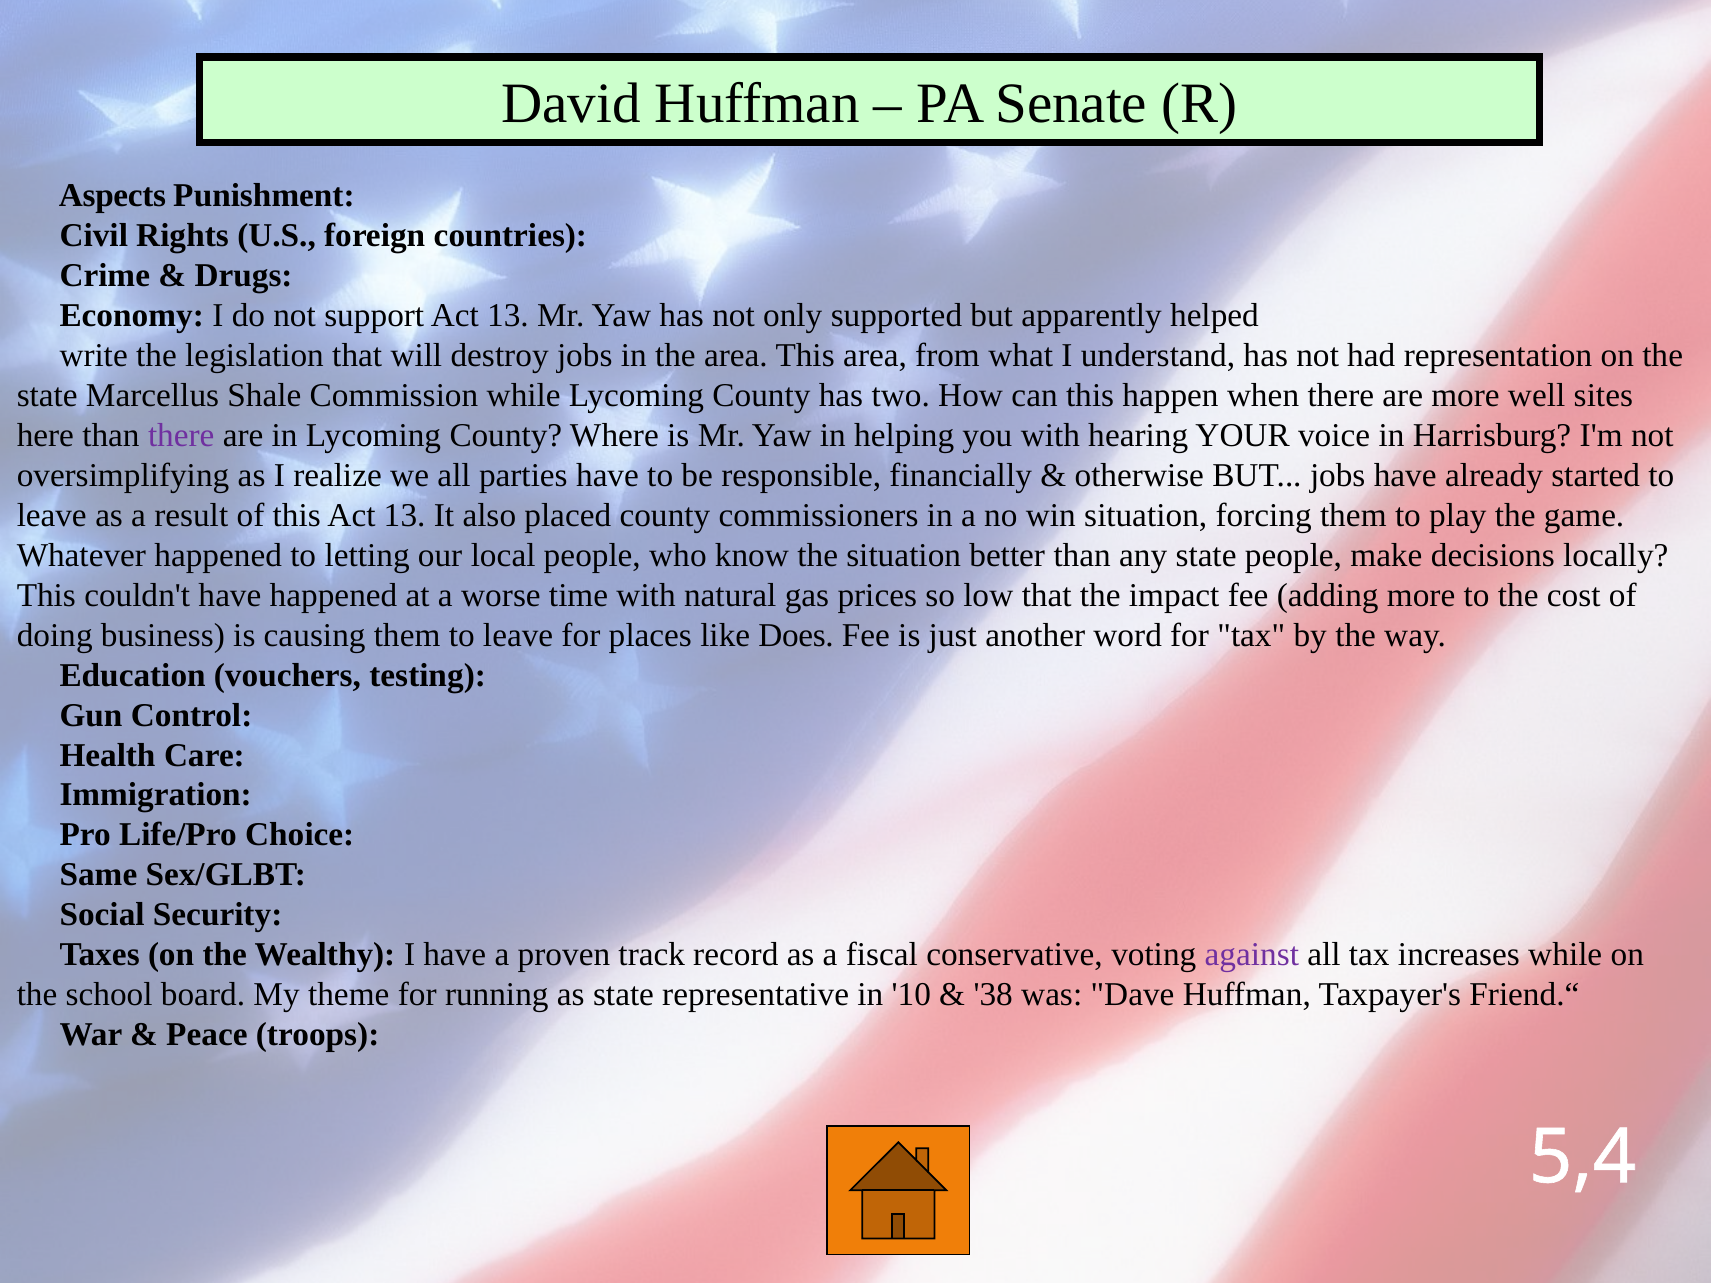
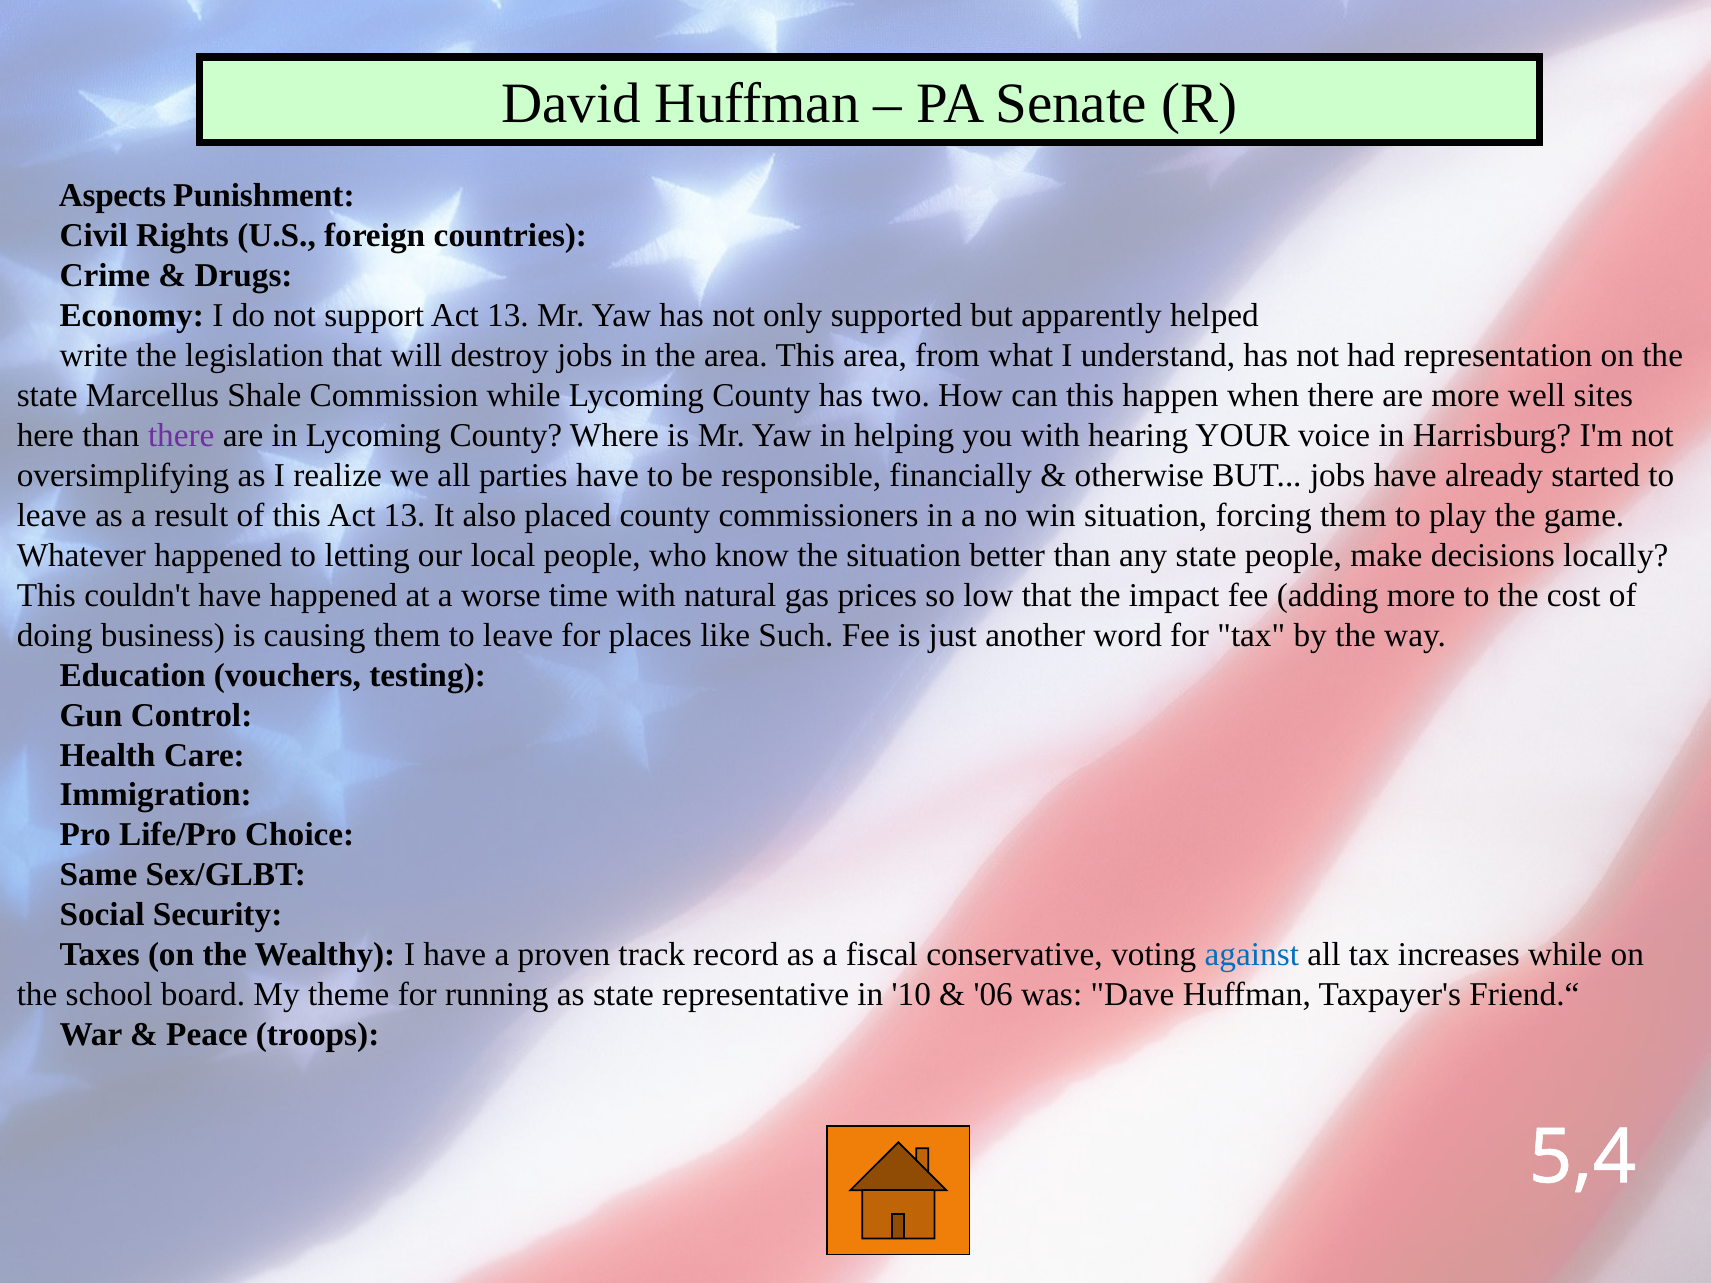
Does: Does -> Such (796, 635)
against colour: purple -> blue (1252, 955)
38: 38 -> 06 (993, 995)
